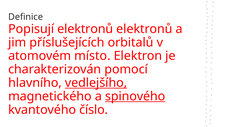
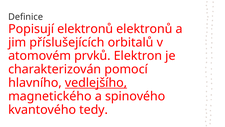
místo: místo -> prvků (92, 56)
spinového underline: present -> none (135, 96)
číslo: číslo -> tedy (94, 109)
